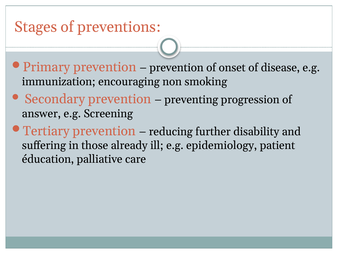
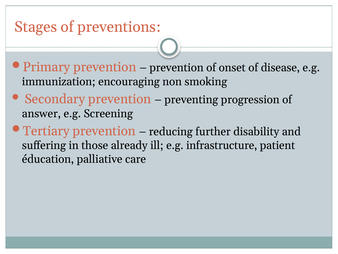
epidemiology: epidemiology -> infrastructure (222, 145)
